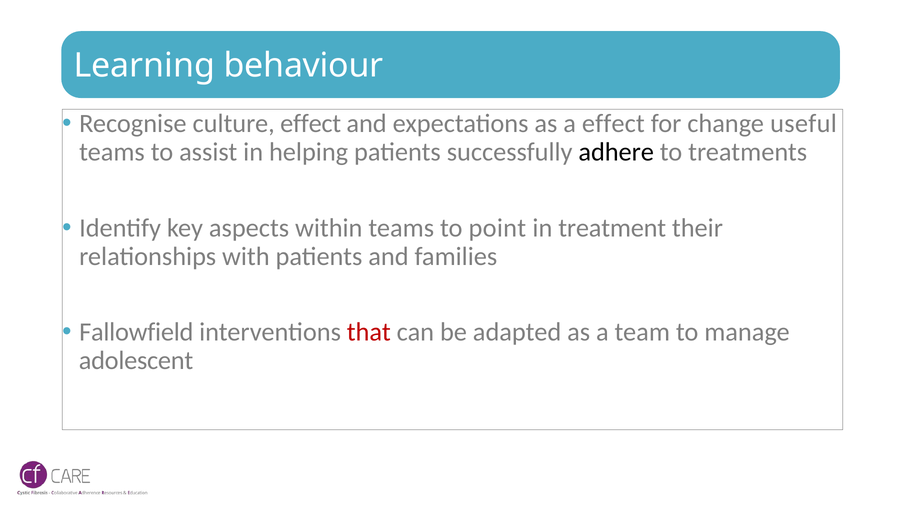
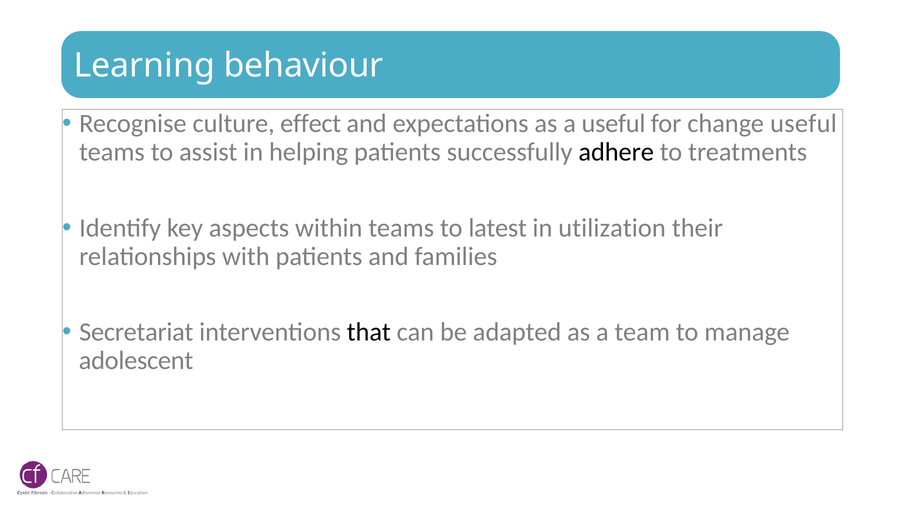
a effect: effect -> useful (614, 123)
point: point -> latest (498, 228)
treatment: treatment -> utilization (612, 228)
Fallowfield: Fallowfield -> Secretariat (136, 332)
that colour: red -> black (369, 332)
